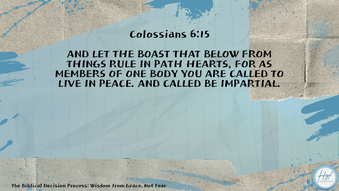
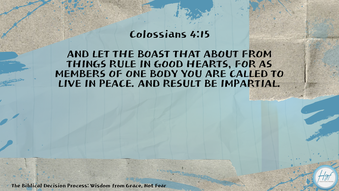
6:15: 6:15 -> 4:15 (200, 34)
BELOW: BELOW -> ABOUT (221, 54)
PATH: PATH -> GOOD (168, 64)
AND CALLED: CALLED -> RESULT (182, 84)
